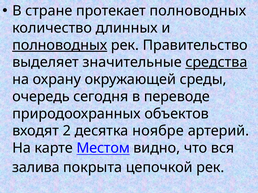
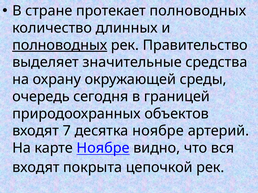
средства underline: present -> none (216, 62)
переводе: переводе -> границей (177, 97)
2: 2 -> 7 (67, 131)
карте Местом: Местом -> Ноябре (103, 148)
залива: залива -> входят (36, 168)
